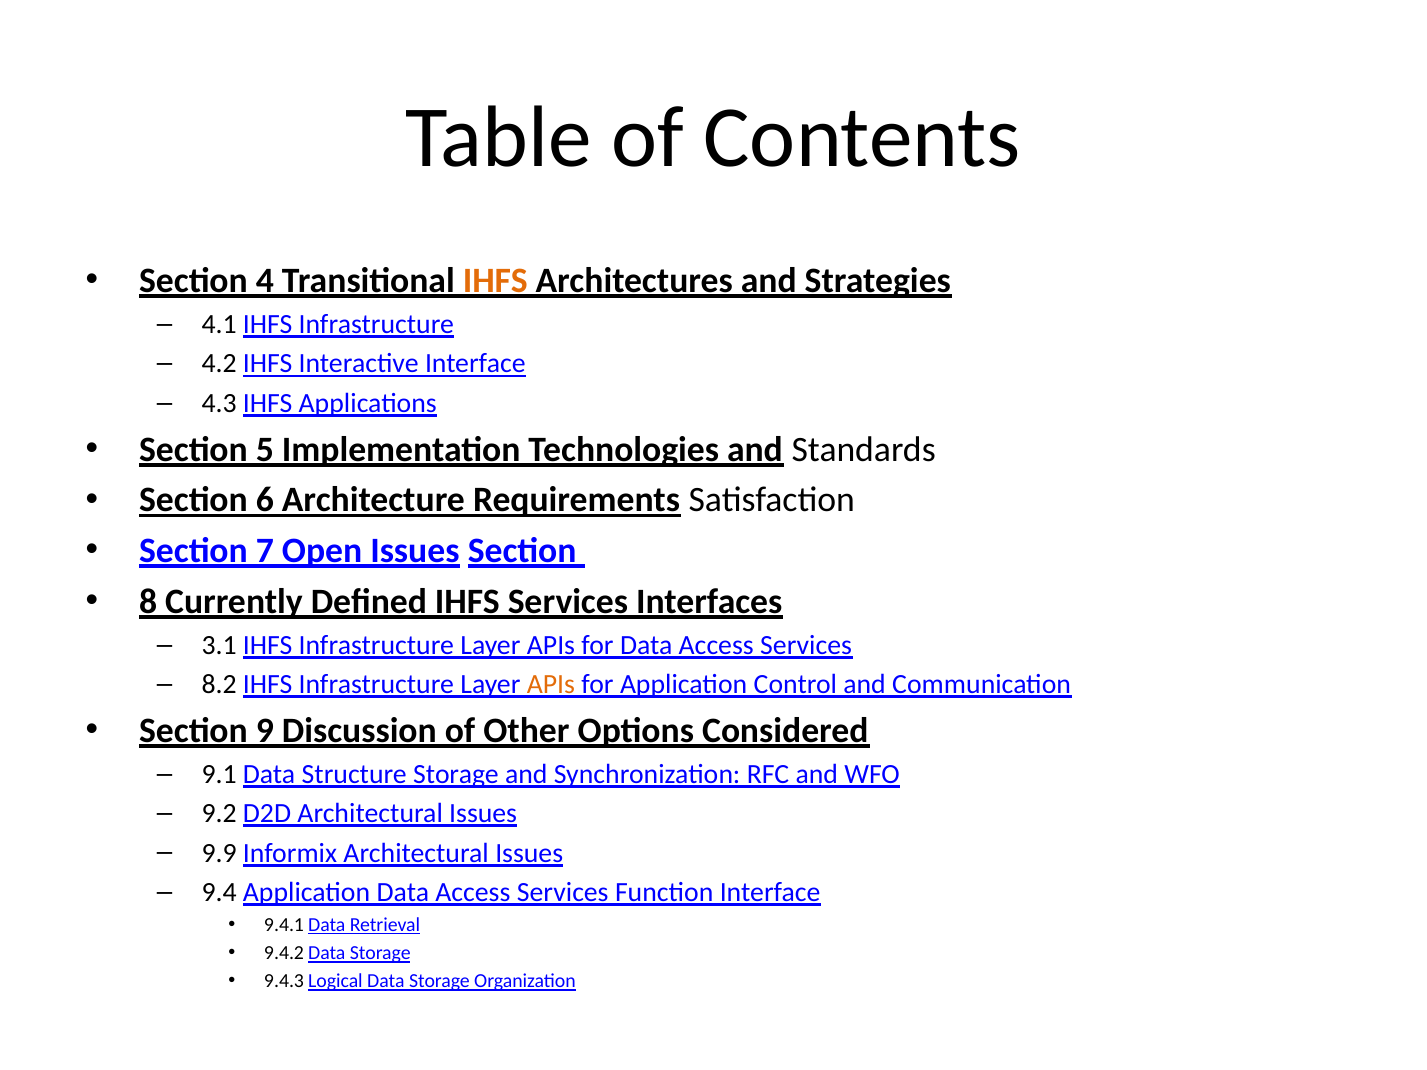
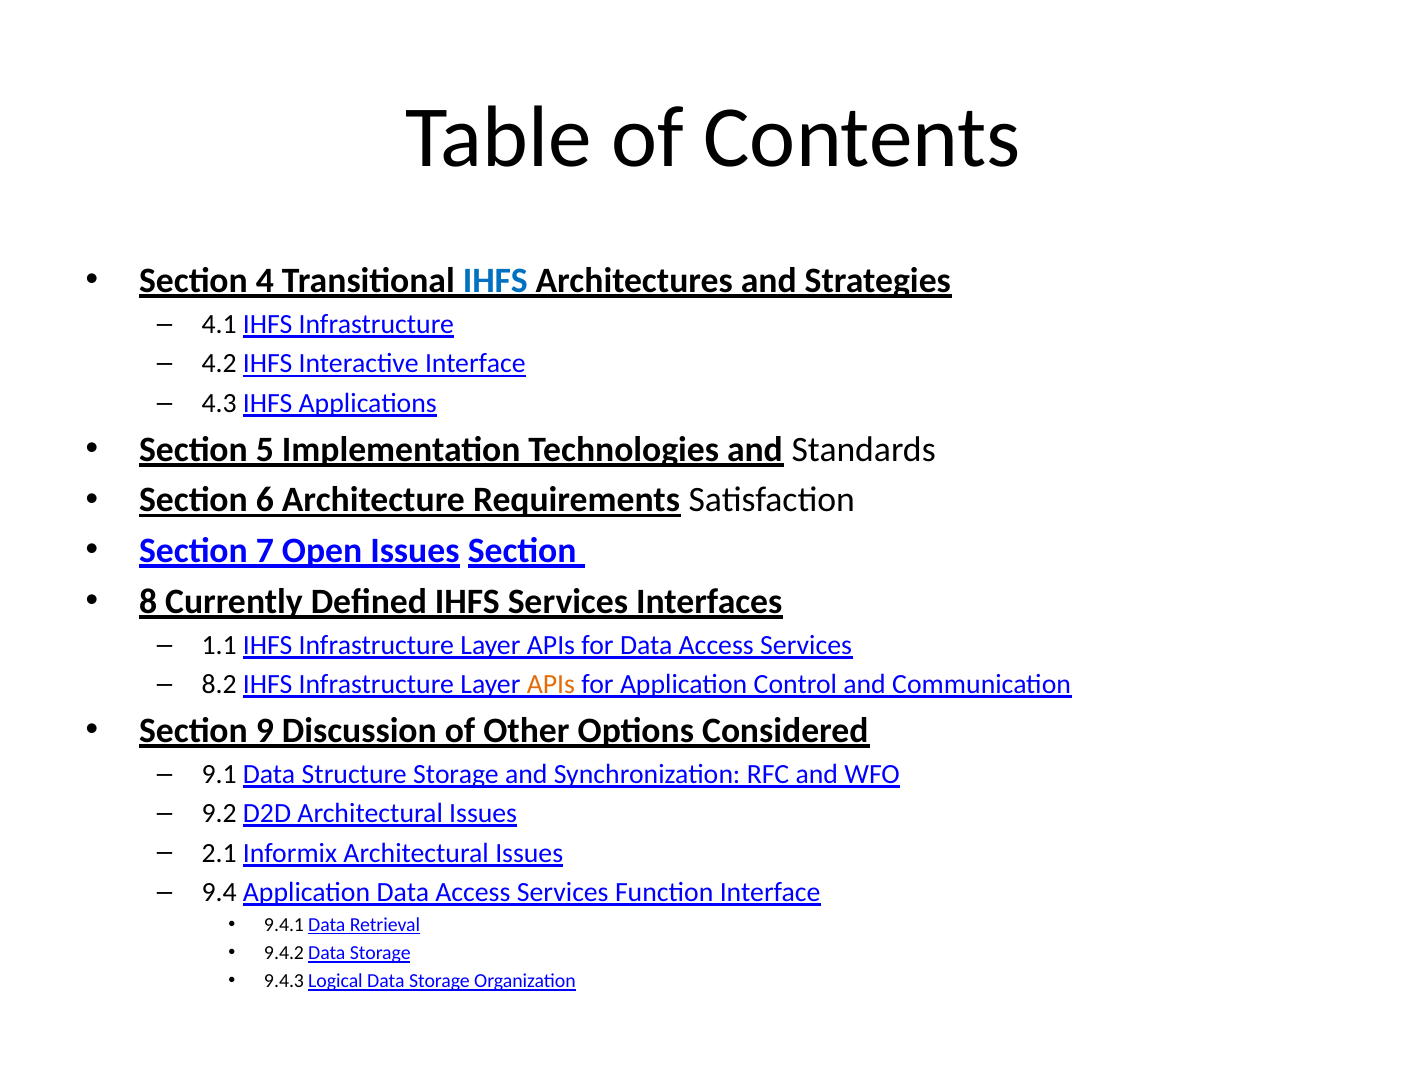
IHFS colour: orange -> blue (495, 281)
3.1: 3.1 -> 1.1 (219, 645)
9.9: 9.9 -> 2.1 (219, 853)
